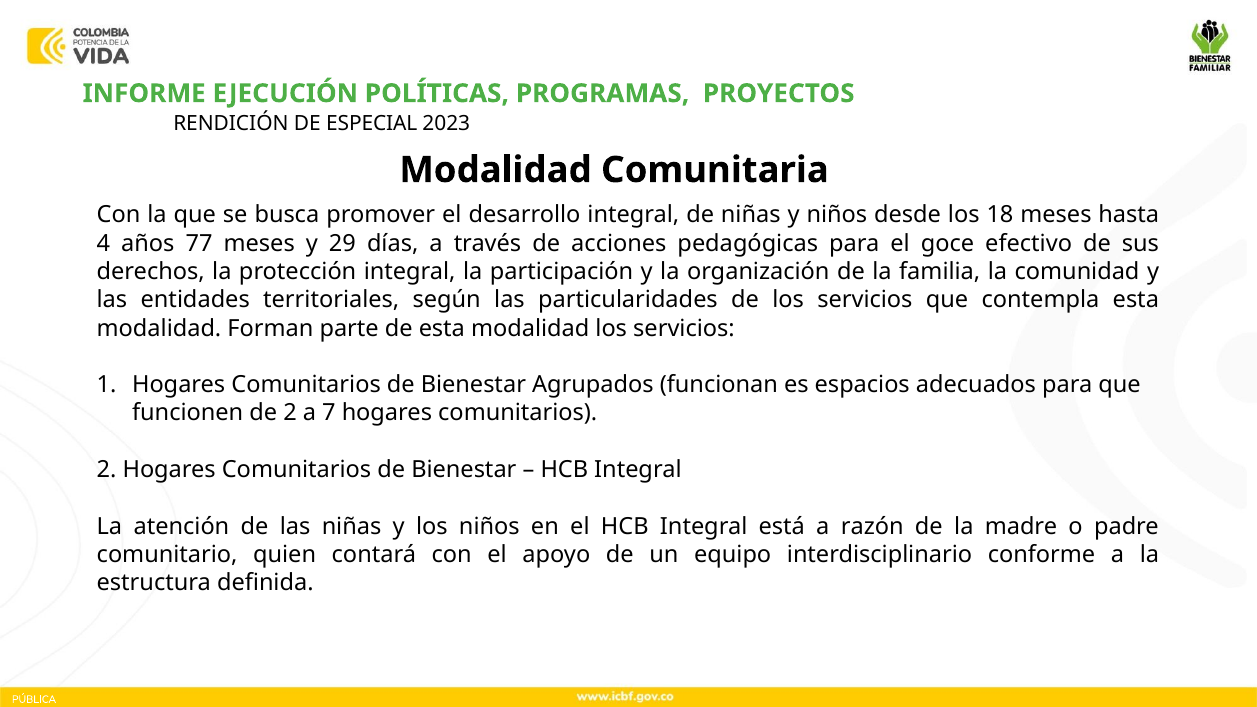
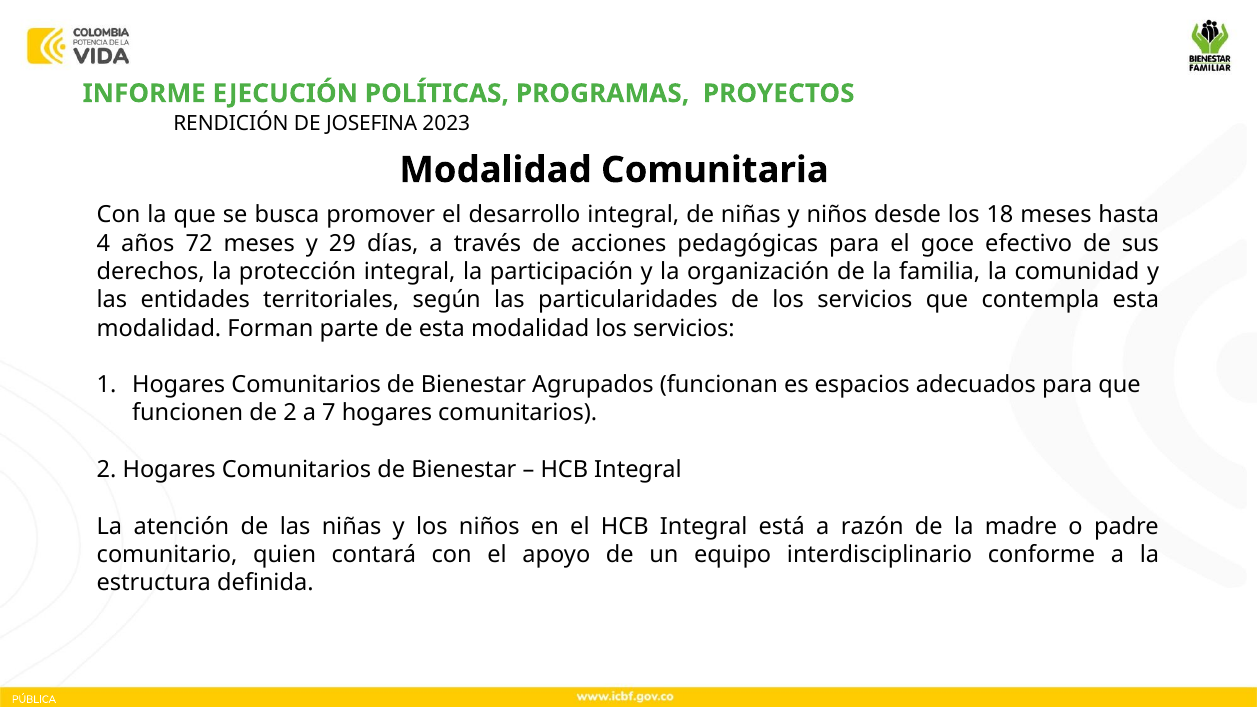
ESPECIAL: ESPECIAL -> JOSEFINA (372, 124)
77: 77 -> 72 (199, 243)
